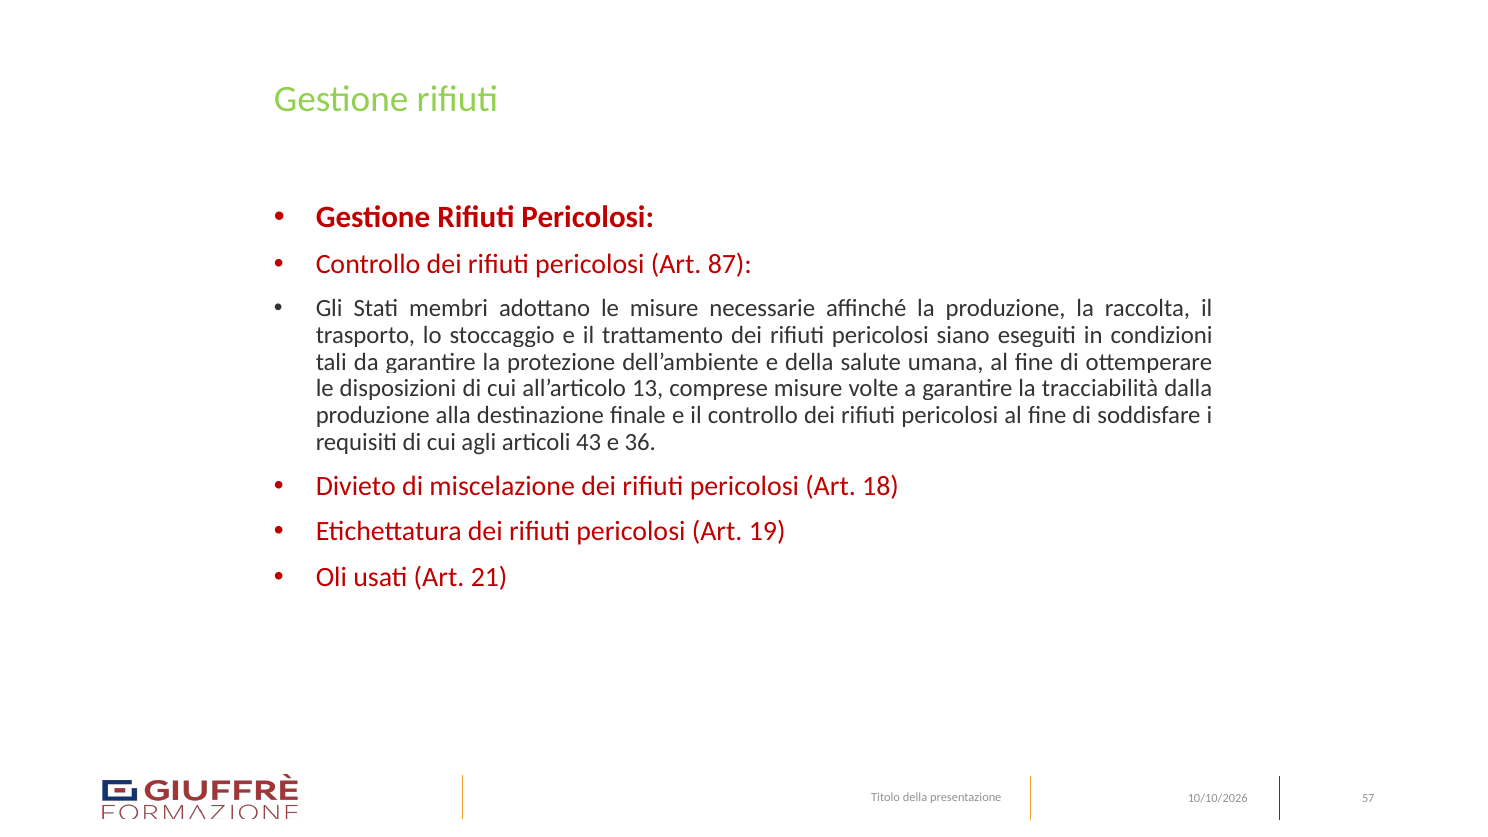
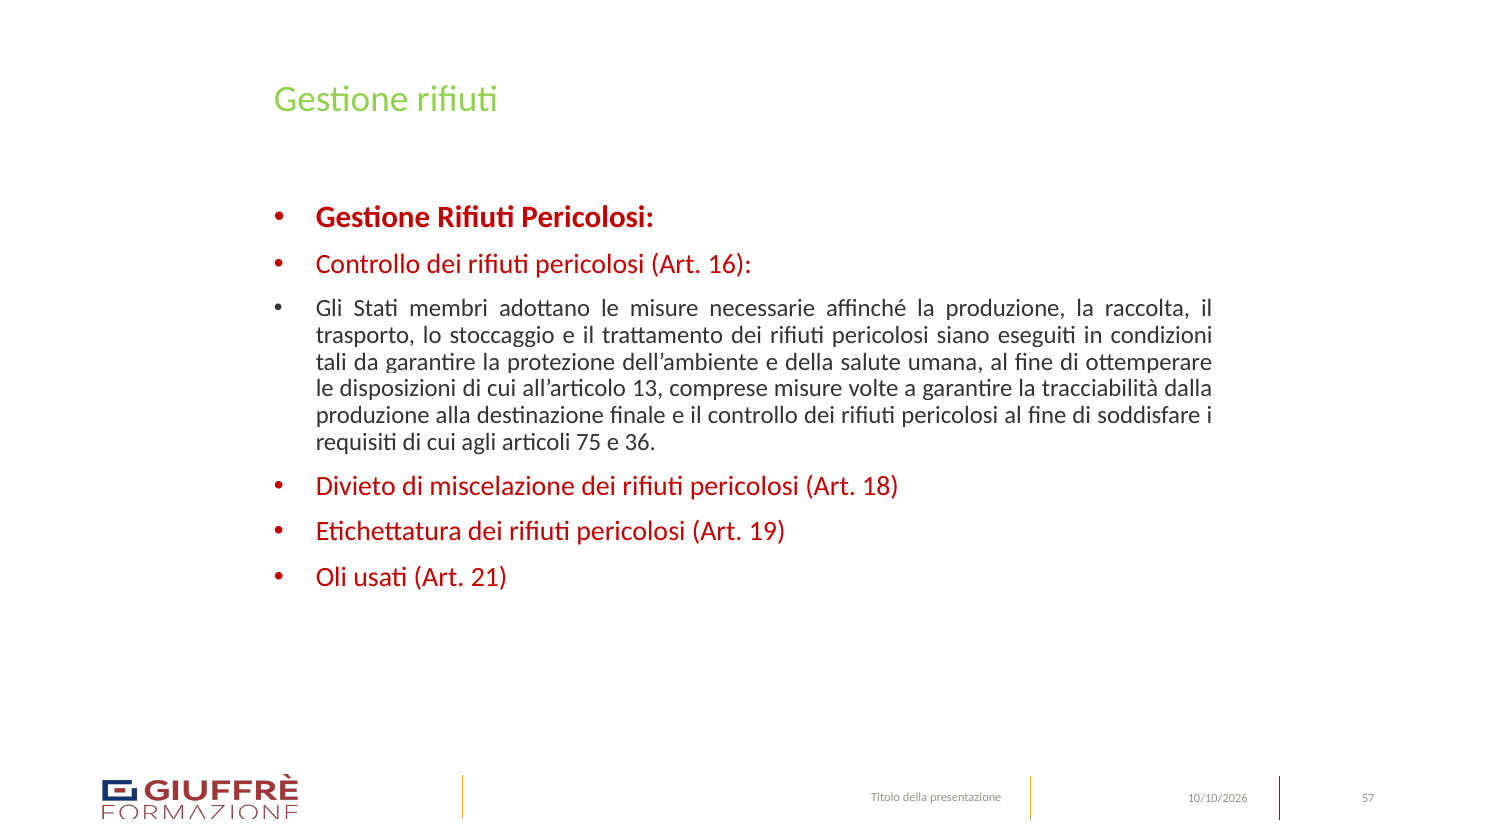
87: 87 -> 16 (730, 264)
43: 43 -> 75 (589, 442)
